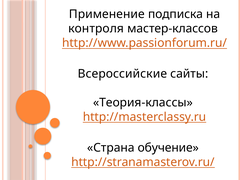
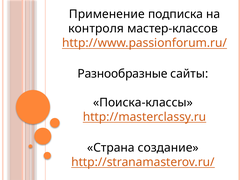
Всероссийские: Всероссийские -> Разнообразные (123, 74)
Теория-классы: Теория-классы -> Поиска-классы (143, 103)
обучение: обучение -> создание (168, 148)
